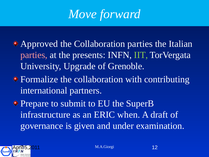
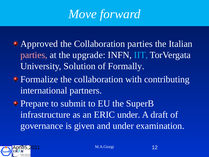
presents: presents -> upgrade (89, 55)
IIT colour: light green -> light blue (141, 55)
Upgrade: Upgrade -> Solution (80, 66)
Grenoble: Grenoble -> Formally (126, 66)
ERIC when: when -> under (129, 114)
